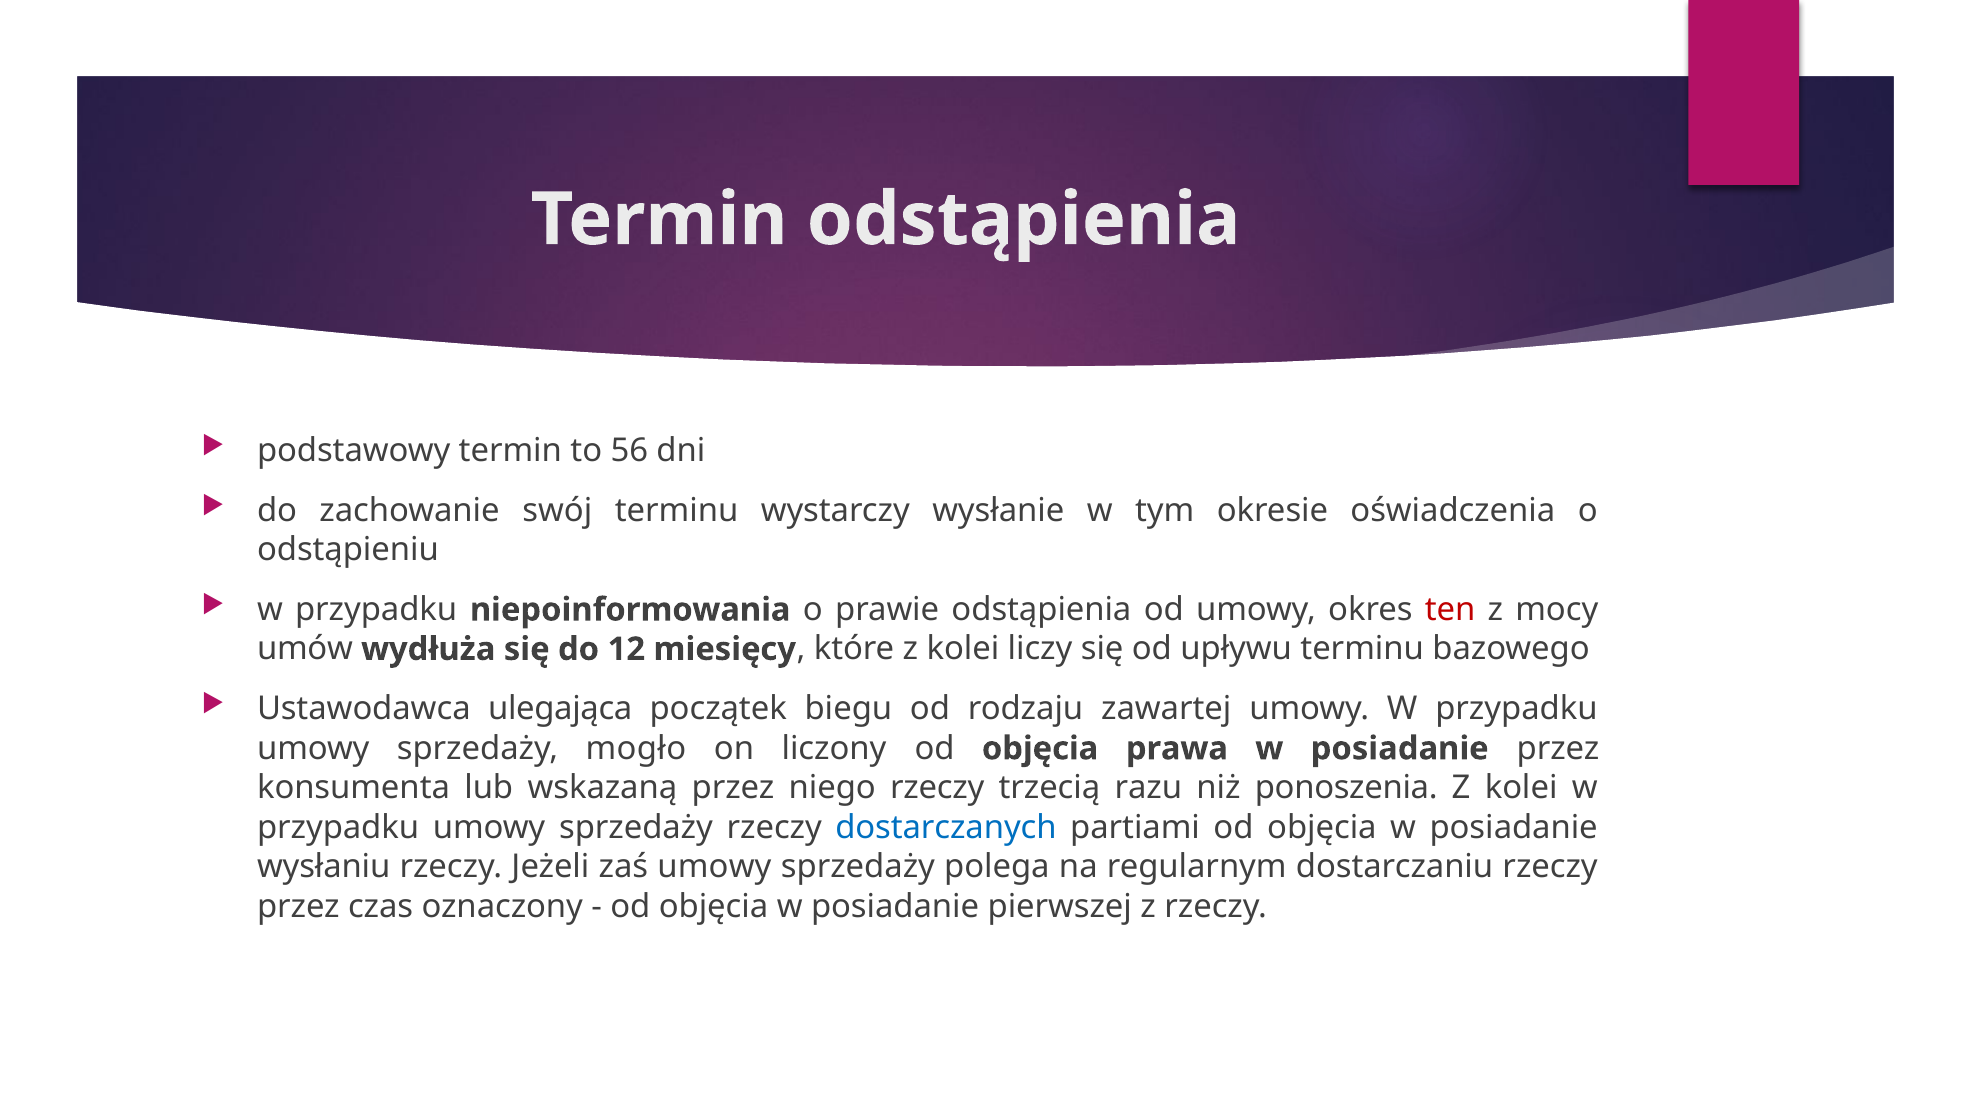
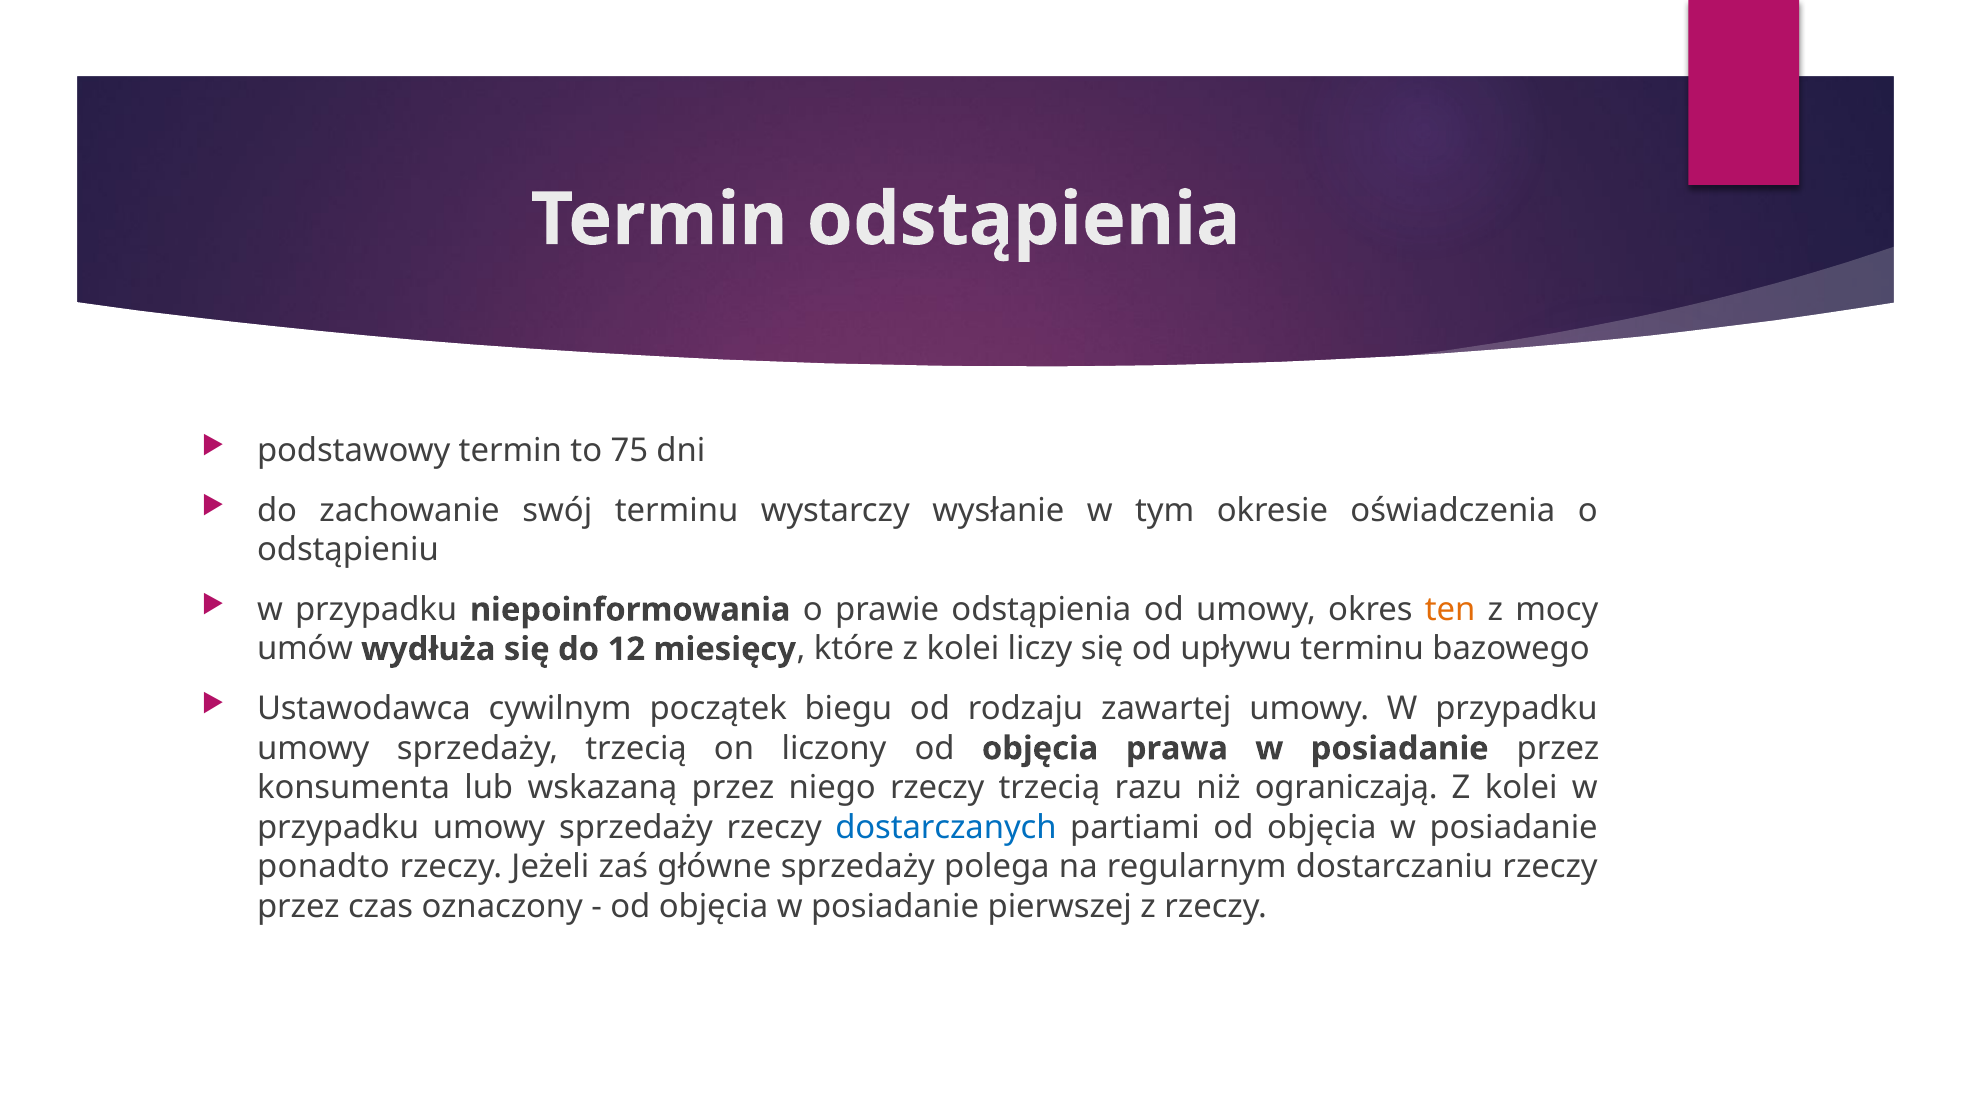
56: 56 -> 75 (629, 451)
ten colour: red -> orange (1450, 610)
ulegająca: ulegająca -> cywilnym (560, 709)
sprzedaży mogło: mogło -> trzecią (636, 749)
ponoszenia: ponoszenia -> ograniczają (1346, 788)
wysłaniu: wysłaniu -> ponadto (323, 867)
zaś umowy: umowy -> główne (714, 867)
